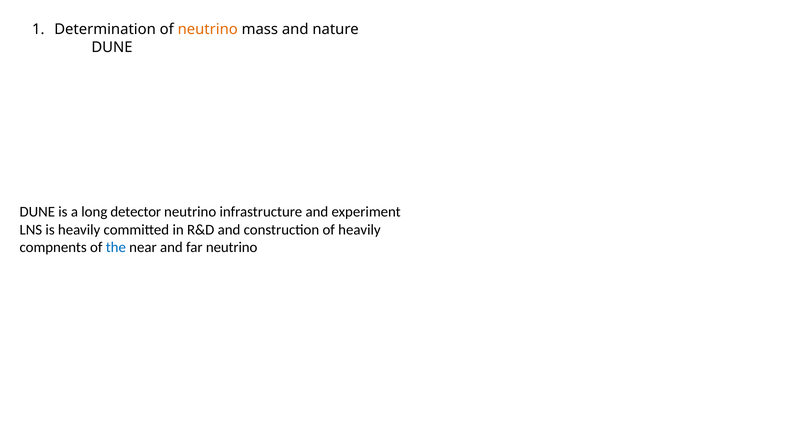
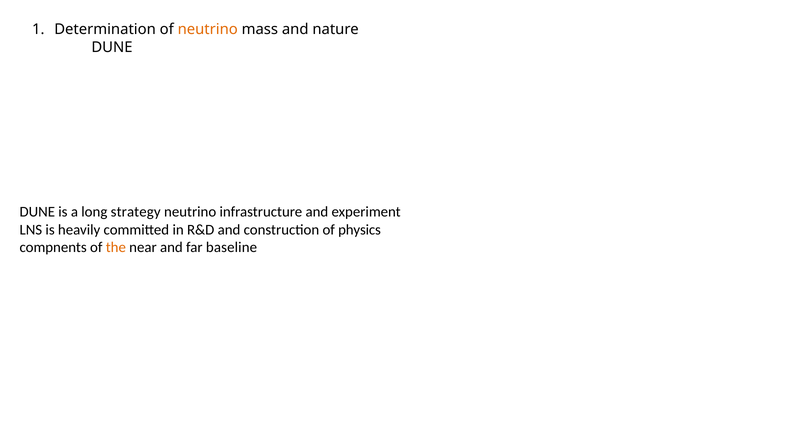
detector: detector -> strategy (136, 212)
of heavily: heavily -> physics (360, 229)
the colour: blue -> orange (116, 247)
far neutrino: neutrino -> baseline (232, 247)
